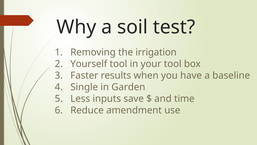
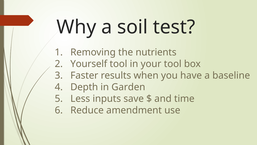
irrigation: irrigation -> nutrients (156, 52)
Single: Single -> Depth (84, 87)
